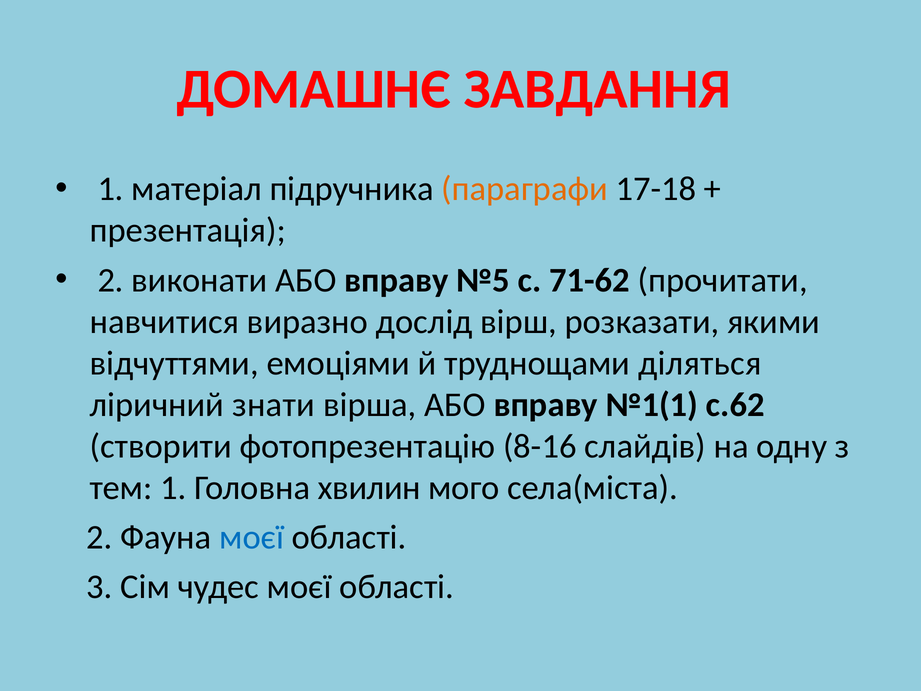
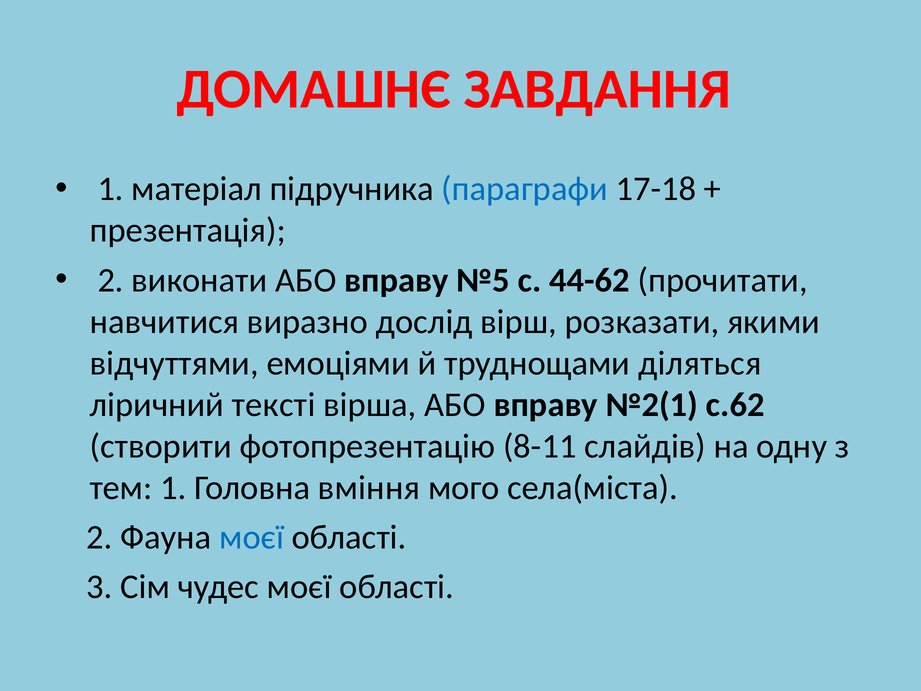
параграфи colour: orange -> blue (525, 189)
71-62: 71-62 -> 44-62 (589, 280)
знати: знати -> тексті (274, 405)
№1(1: №1(1 -> №2(1 (652, 405)
8-16: 8-16 -> 8-11 (540, 446)
хвилин: хвилин -> вміння (369, 487)
